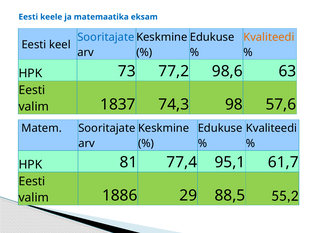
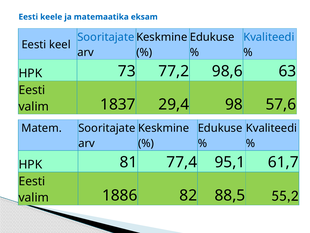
Kvaliteedi colour: orange -> blue (269, 37)
74,3: 74,3 -> 29,4 (174, 104)
29: 29 -> 82 (188, 195)
